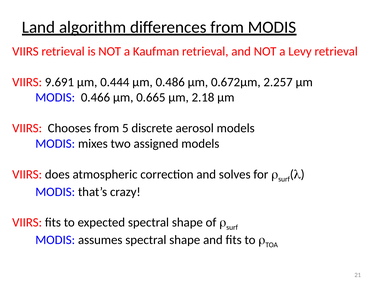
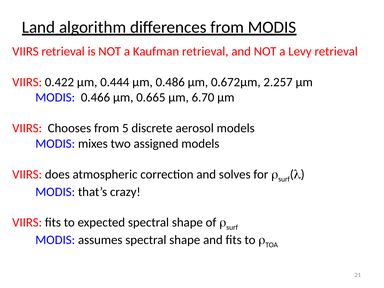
9.691: 9.691 -> 0.422 (59, 82)
2.18: 2.18 -> 6.70 (203, 98)
